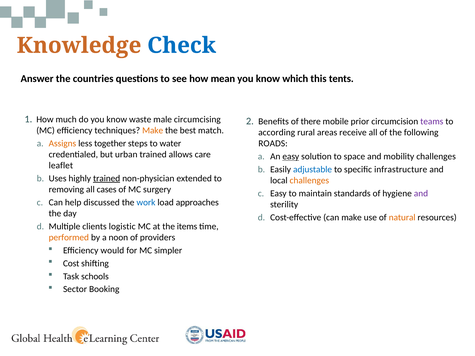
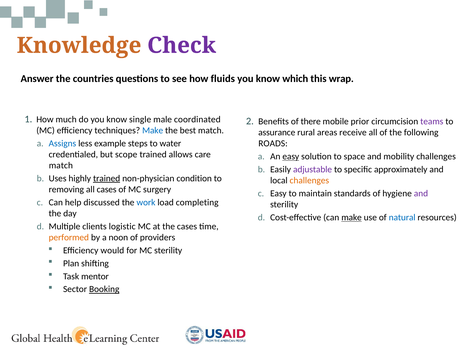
Check colour: blue -> purple (182, 46)
mean: mean -> fluids (223, 79)
tents: tents -> wrap (341, 79)
waste: waste -> single (140, 119)
circumcising: circumcising -> coordinated (197, 119)
Make colour: orange -> blue (153, 130)
according: according -> assurance (277, 133)
Assigns colour: orange -> blue (62, 143)
together: together -> example (110, 143)
urban: urban -> scope (126, 155)
leaflet: leaflet -> match (61, 166)
adjustable colour: blue -> purple (313, 170)
infrastructure: infrastructure -> approximately (401, 170)
extended: extended -> condition (194, 179)
approaches: approaches -> completing (197, 203)
make underline: none -> present (352, 218)
natural colour: orange -> blue (402, 218)
the items: items -> cases (187, 227)
MC simpler: simpler -> sterility (168, 251)
Cost: Cost -> Plan (71, 264)
schools: schools -> mentor (95, 277)
Booking underline: none -> present (104, 289)
